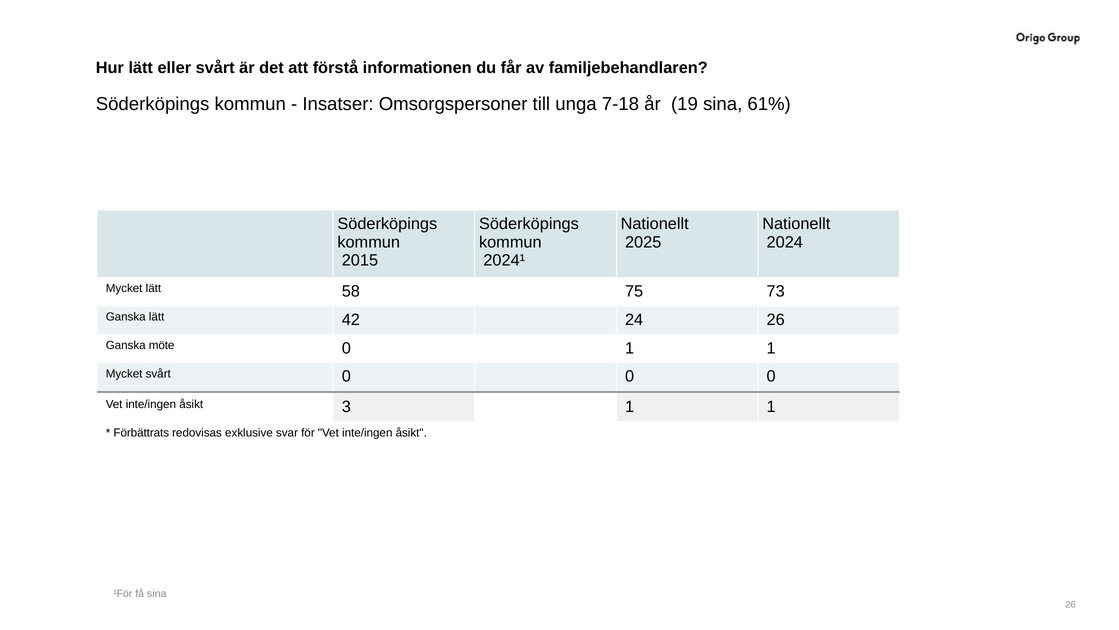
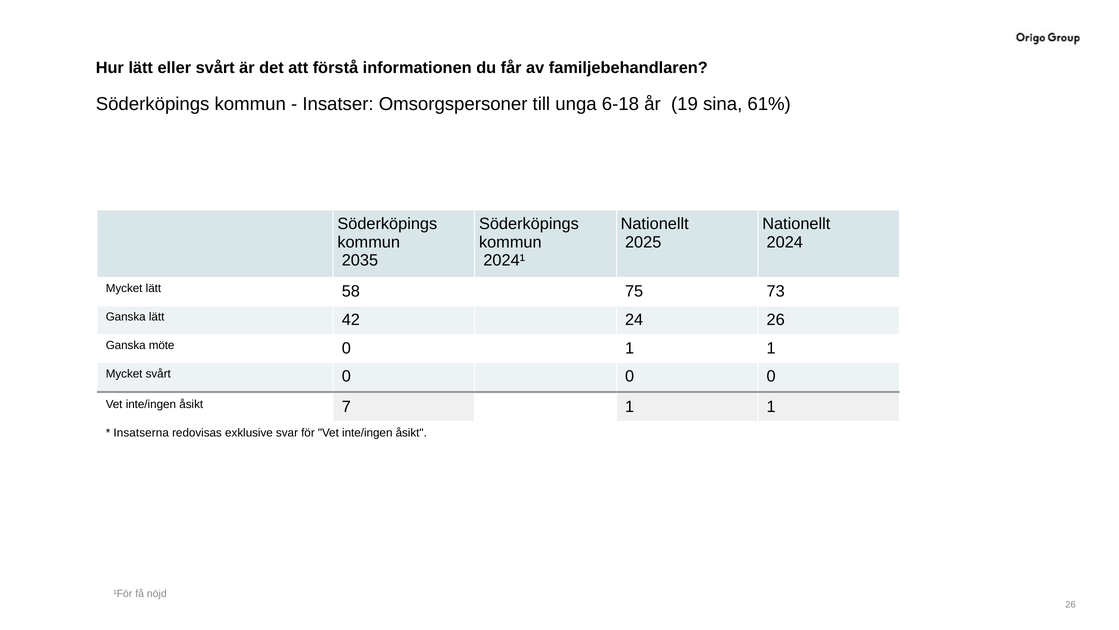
7-18: 7-18 -> 6-18 (620, 104)
2015: 2015 -> 2035 (360, 260)
3: 3 -> 7 (346, 407)
Förbättrats: Förbättrats -> Insatserna (141, 432)
få sina: sina -> nöjd (157, 593)
